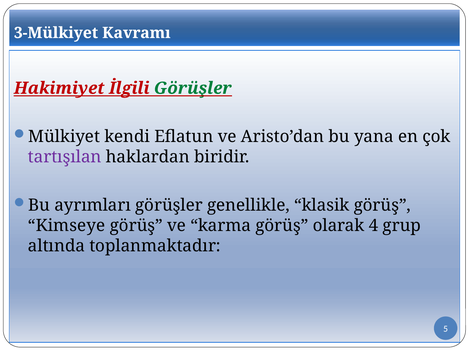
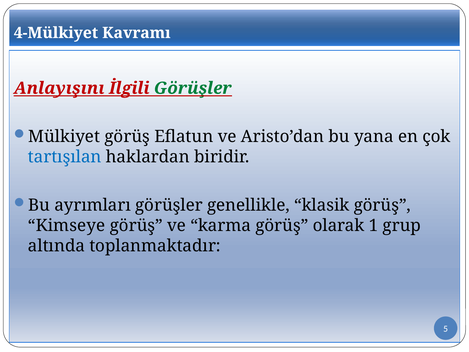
3-Mülkiyet: 3-Mülkiyet -> 4-Mülkiyet (56, 33)
Hakimiyet: Hakimiyet -> Anlayışını (59, 88)
Mülkiyet kendi: kendi -> görüş (127, 136)
tartışılan colour: purple -> blue (65, 157)
4: 4 -> 1 (374, 225)
